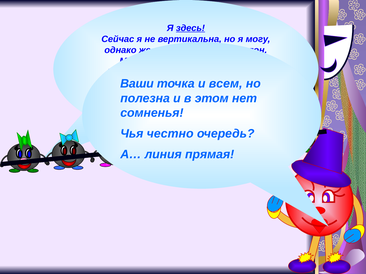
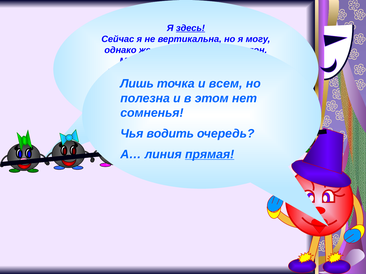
Ваши: Ваши -> Лишь (137, 84)
честно: честно -> водить (170, 134)
прямая underline: none -> present (210, 155)
